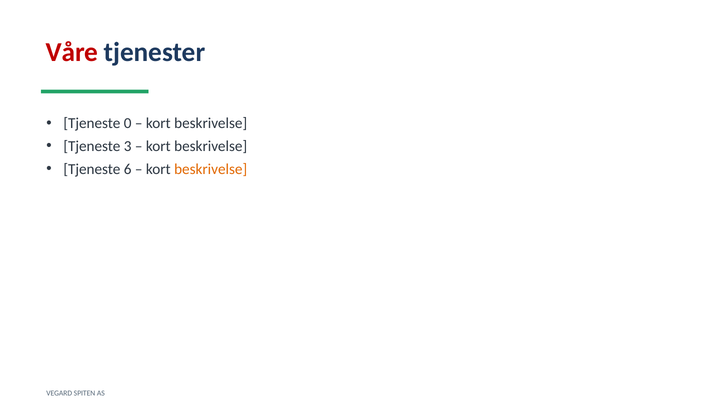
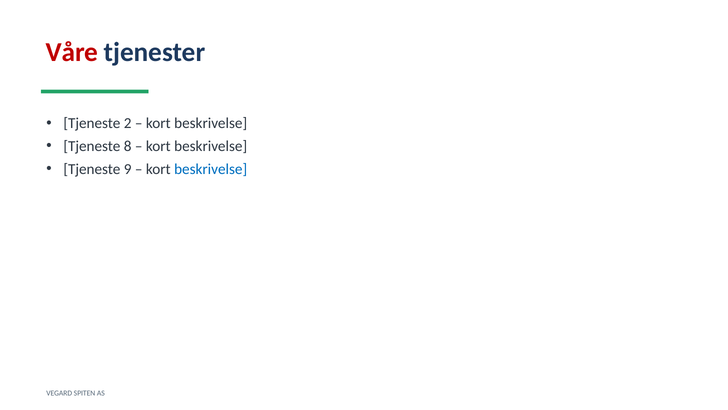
0: 0 -> 2 (128, 123)
3: 3 -> 8 (128, 146)
6: 6 -> 9 (128, 169)
beskrivelse colour: orange -> blue (211, 169)
